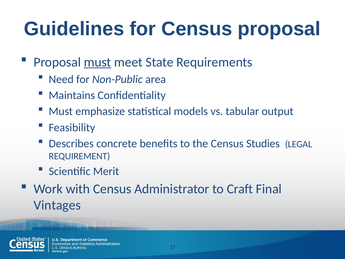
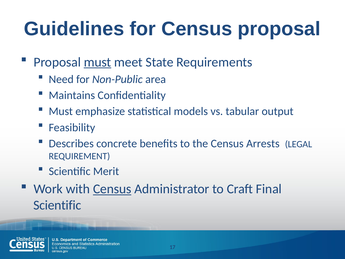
Studies: Studies -> Arrests (263, 144)
Census underline: none -> present (112, 189)
Vintages: Vintages -> Scientific (57, 205)
